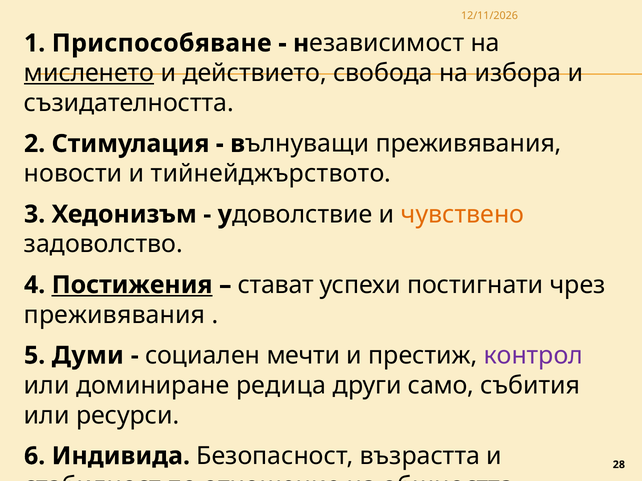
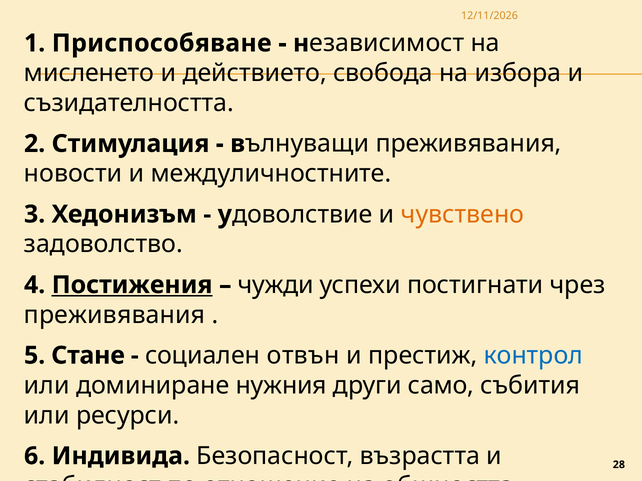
мисленето underline: present -> none (89, 73)
тийнейджърството: тийнейджърството -> междуличностните (271, 174)
стават: стават -> чужди (276, 285)
Думи: Думи -> Стане (88, 356)
мечти: мечти -> отвън (303, 356)
контрол colour: purple -> blue (533, 356)
редица: редица -> нужния (281, 386)
